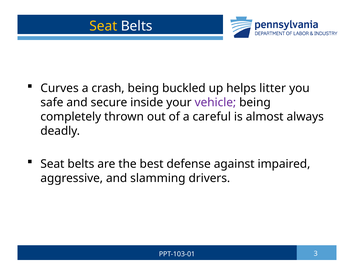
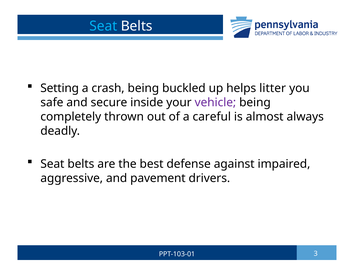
Seat colour: yellow -> light blue (103, 26)
Curves: Curves -> Setting (60, 88)
slamming: slamming -> pavement (158, 178)
